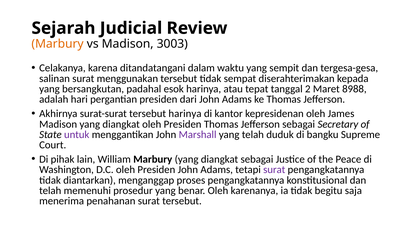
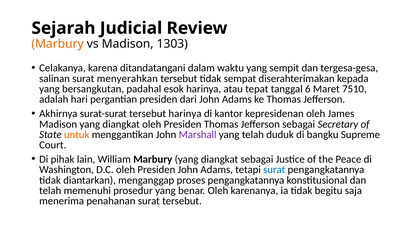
3003: 3003 -> 1303 (172, 44)
menggunakan: menggunakan -> menyerahkan (127, 79)
2: 2 -> 6 (308, 89)
8988: 8988 -> 7510 (354, 89)
untuk colour: purple -> orange (77, 135)
surat colour: purple -> blue (274, 170)
